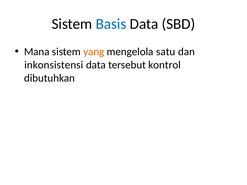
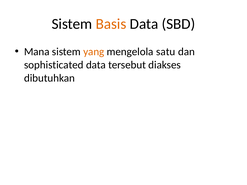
Basis colour: blue -> orange (111, 24)
inkonsistensi: inkonsistensi -> sophisticated (54, 65)
kontrol: kontrol -> diakses (165, 65)
